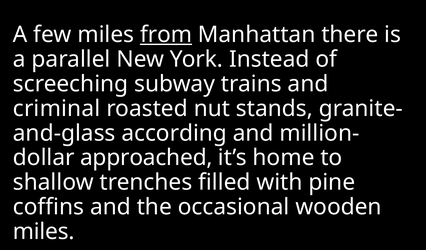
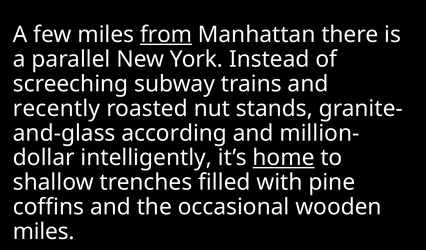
criminal: criminal -> recently (57, 108)
approached: approached -> intelligently (146, 158)
home underline: none -> present (284, 158)
